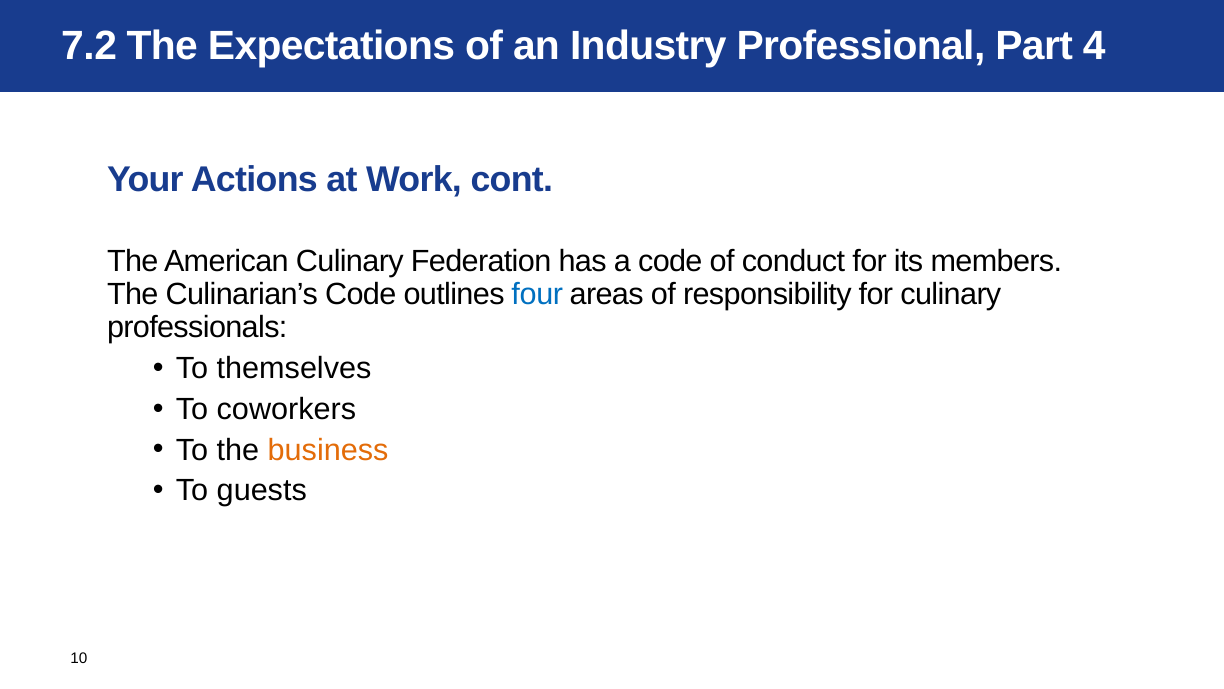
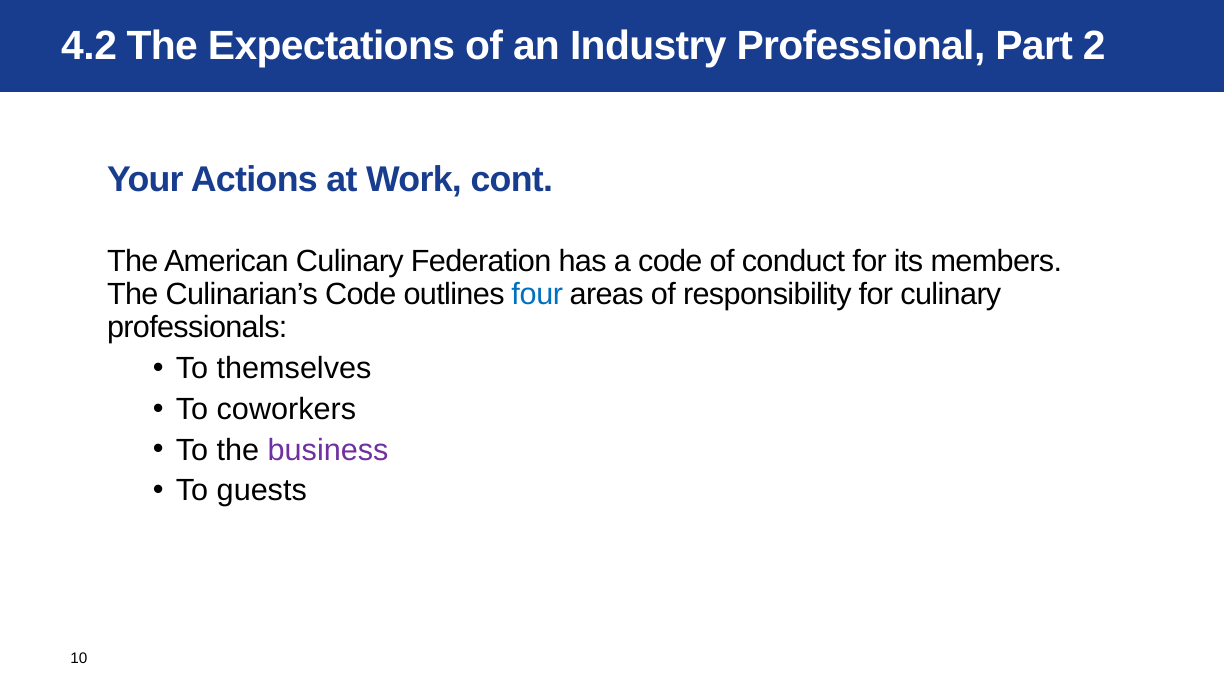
7.2: 7.2 -> 4.2 (89, 46)
4: 4 -> 2 (1094, 46)
business colour: orange -> purple (328, 450)
